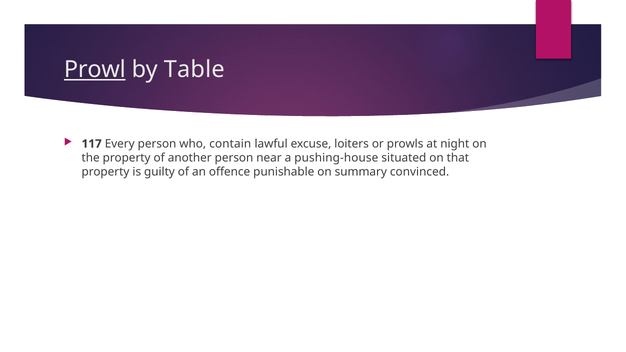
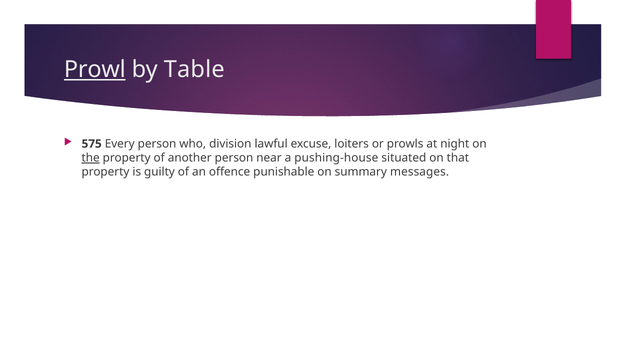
117: 117 -> 575 (92, 144)
contain: contain -> division (230, 144)
the underline: none -> present (91, 158)
convinced: convinced -> messages (420, 172)
